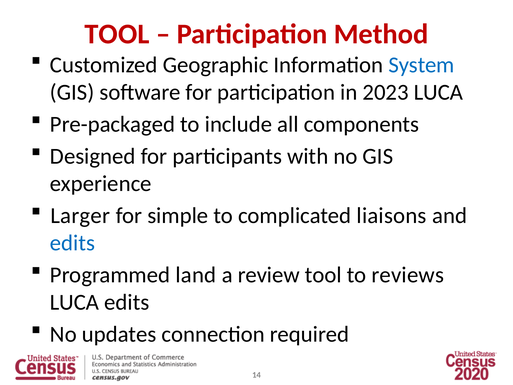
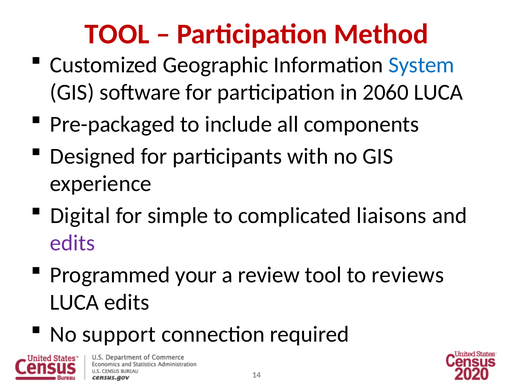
2023: 2023 -> 2060 (386, 92)
Larger: Larger -> Digital (80, 215)
edits colour: blue -> purple (73, 243)
land: land -> your (196, 275)
updates: updates -> support (119, 334)
